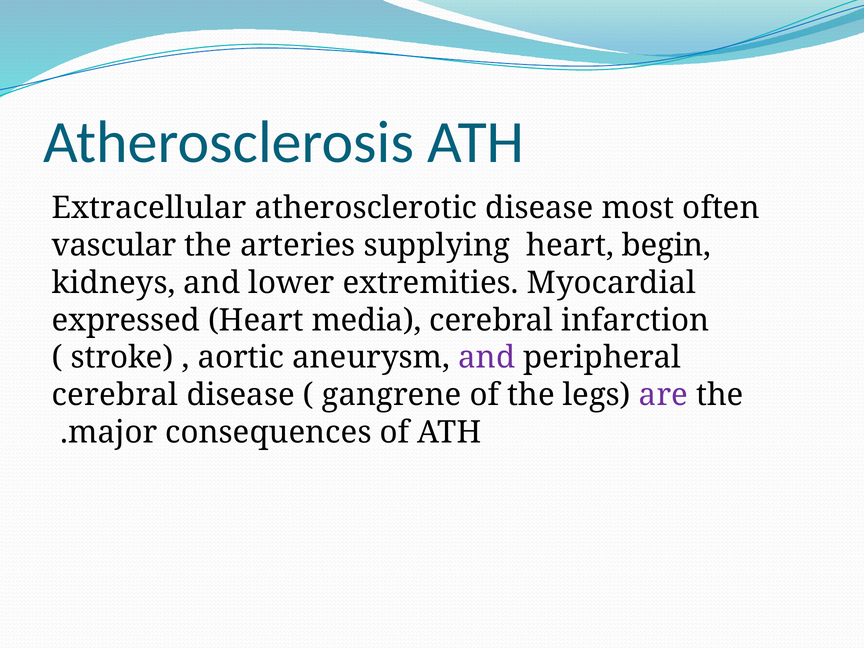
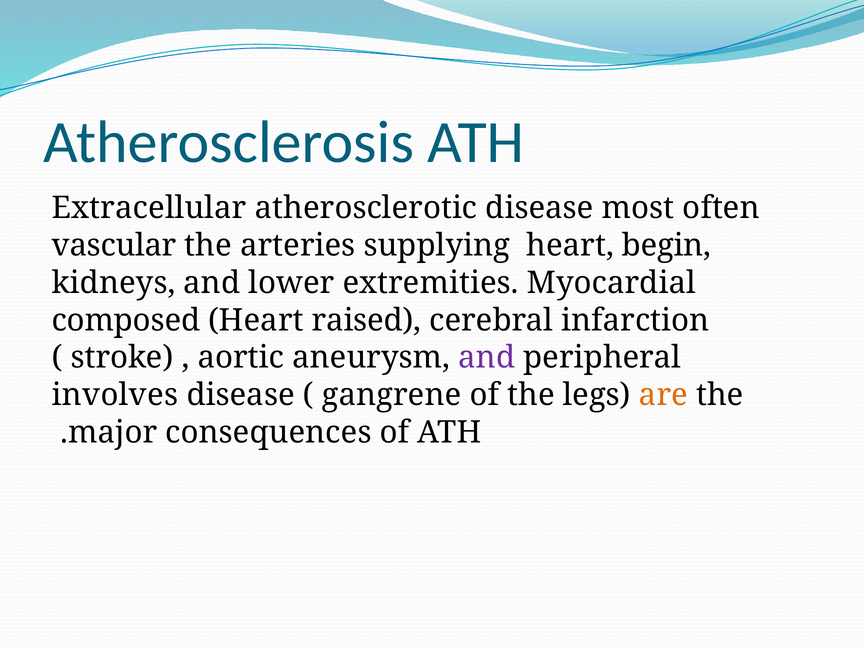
expressed: expressed -> composed (126, 320)
media: media -> raised (367, 320)
cerebral: cerebral -> involves (115, 395)
are colour: purple -> orange (663, 395)
